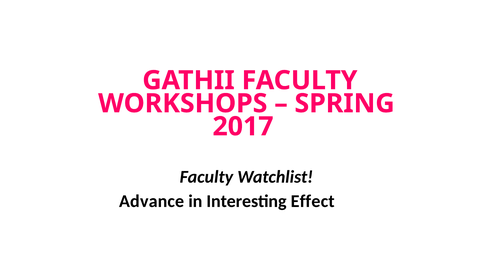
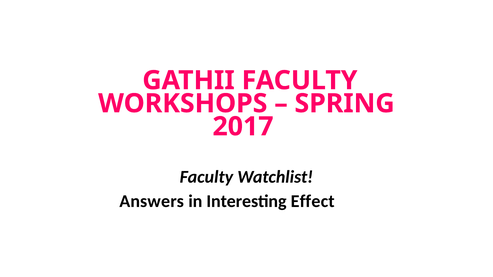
Advance: Advance -> Answers (152, 202)
